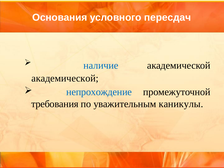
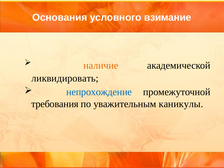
пересдач: пересдач -> взимание (168, 18)
наличие colour: blue -> orange (101, 66)
академической: академической -> ликвидировать (65, 78)
